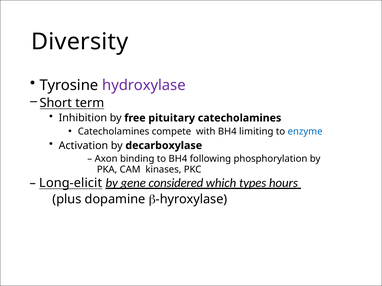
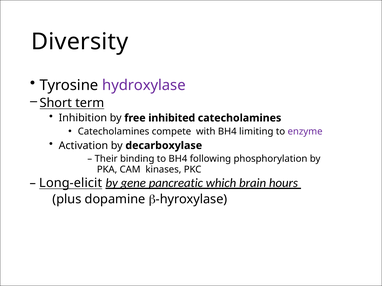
pituitary: pituitary -> inhibited (172, 118)
enzyme colour: blue -> purple (305, 132)
Axon: Axon -> Their (106, 159)
considered: considered -> pancreatic (176, 183)
types: types -> brain (253, 183)
